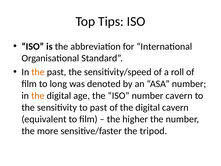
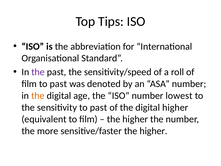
the colour: orange -> purple (38, 72)
film to long: long -> past (58, 84)
number cavern: cavern -> lowest (179, 95)
digital cavern: cavern -> higher (175, 107)
sensitive/faster the tripod: tripod -> higher (154, 131)
